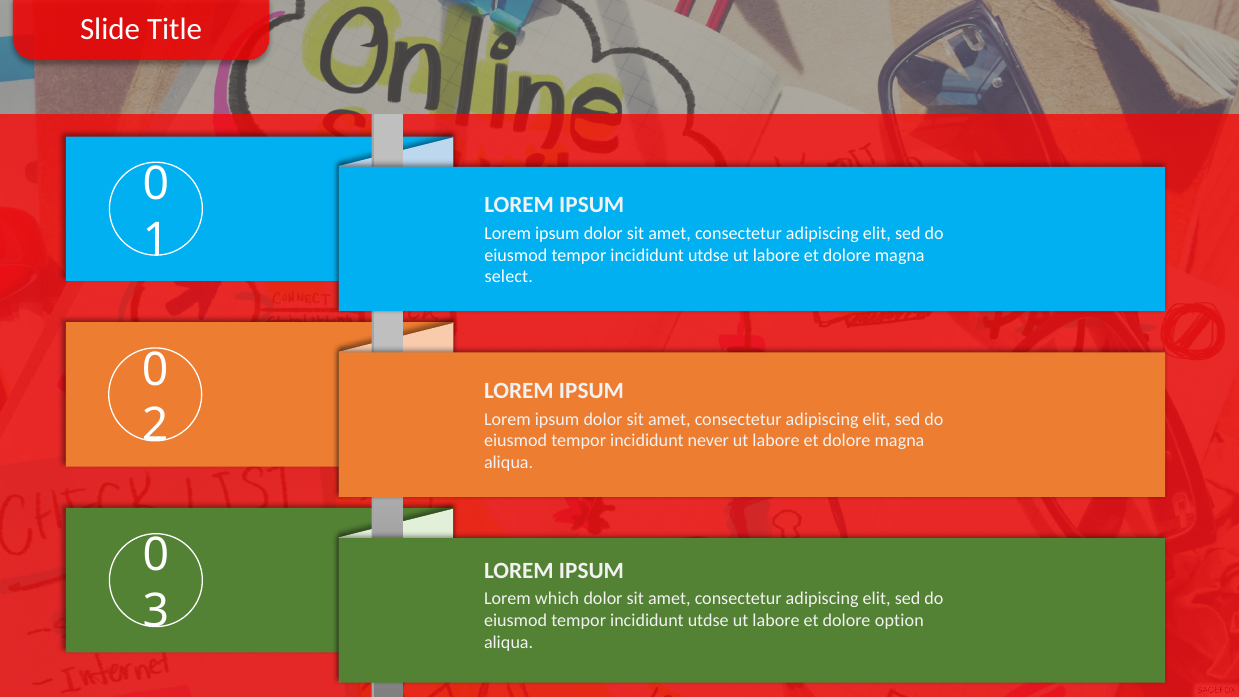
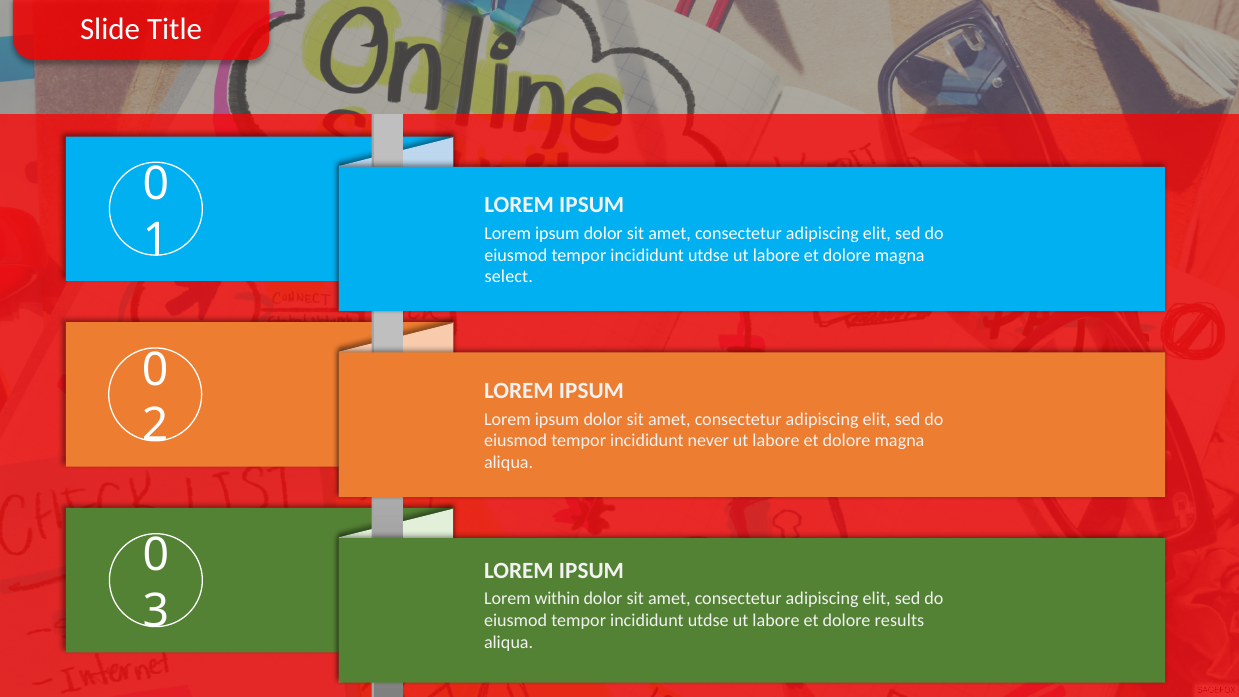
which: which -> within (557, 599)
option: option -> results (899, 621)
